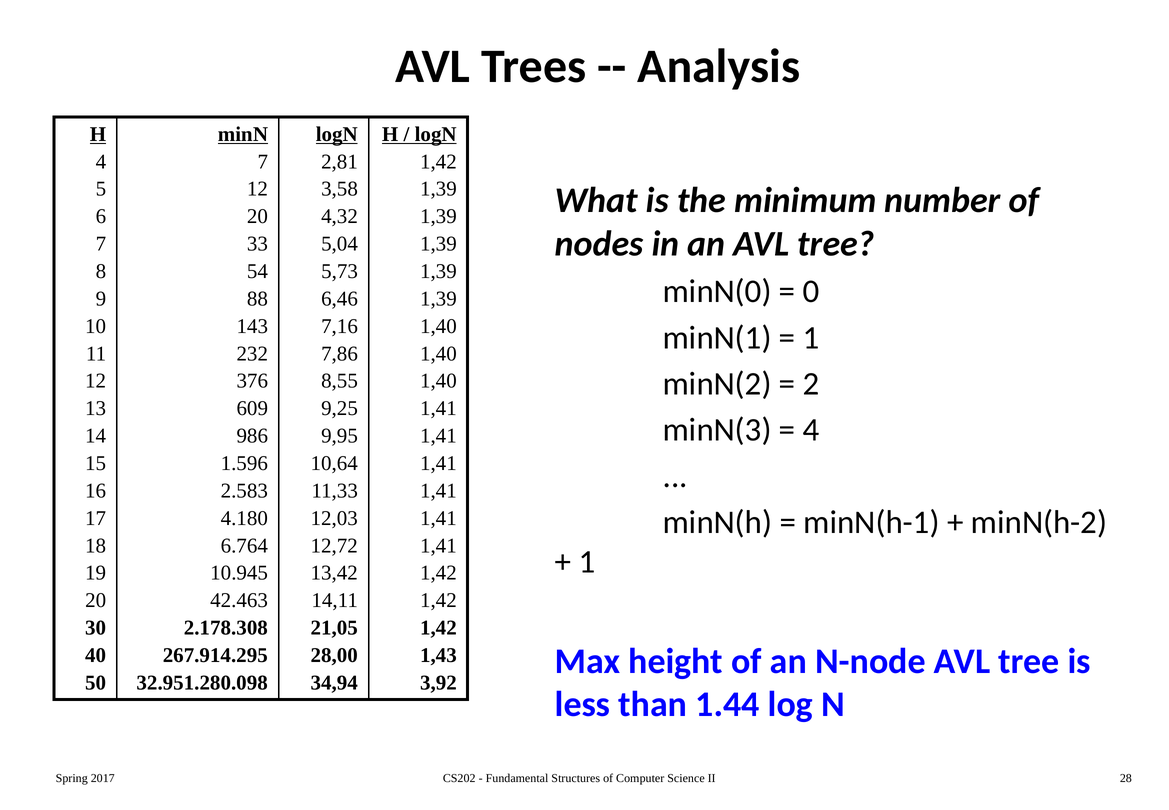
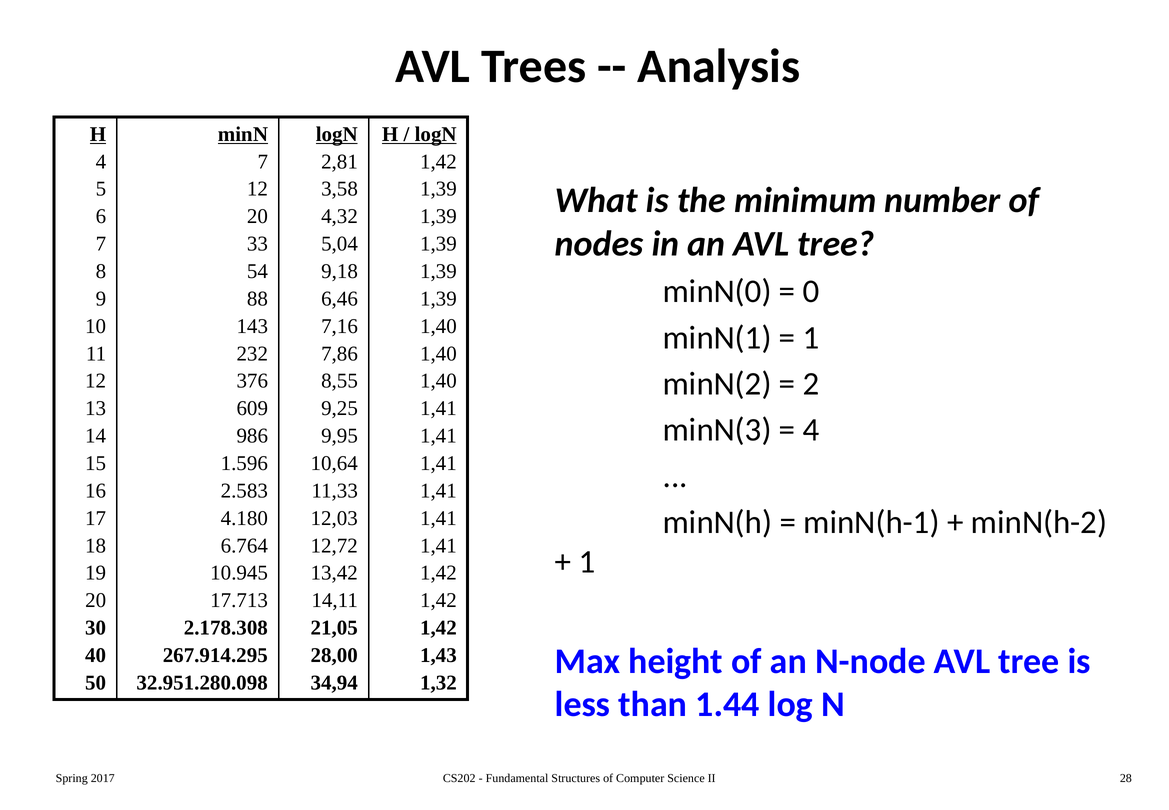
5,73: 5,73 -> 9,18 (340, 271)
42.463: 42.463 -> 17.713 (239, 600)
3,92: 3,92 -> 1,32 (438, 682)
